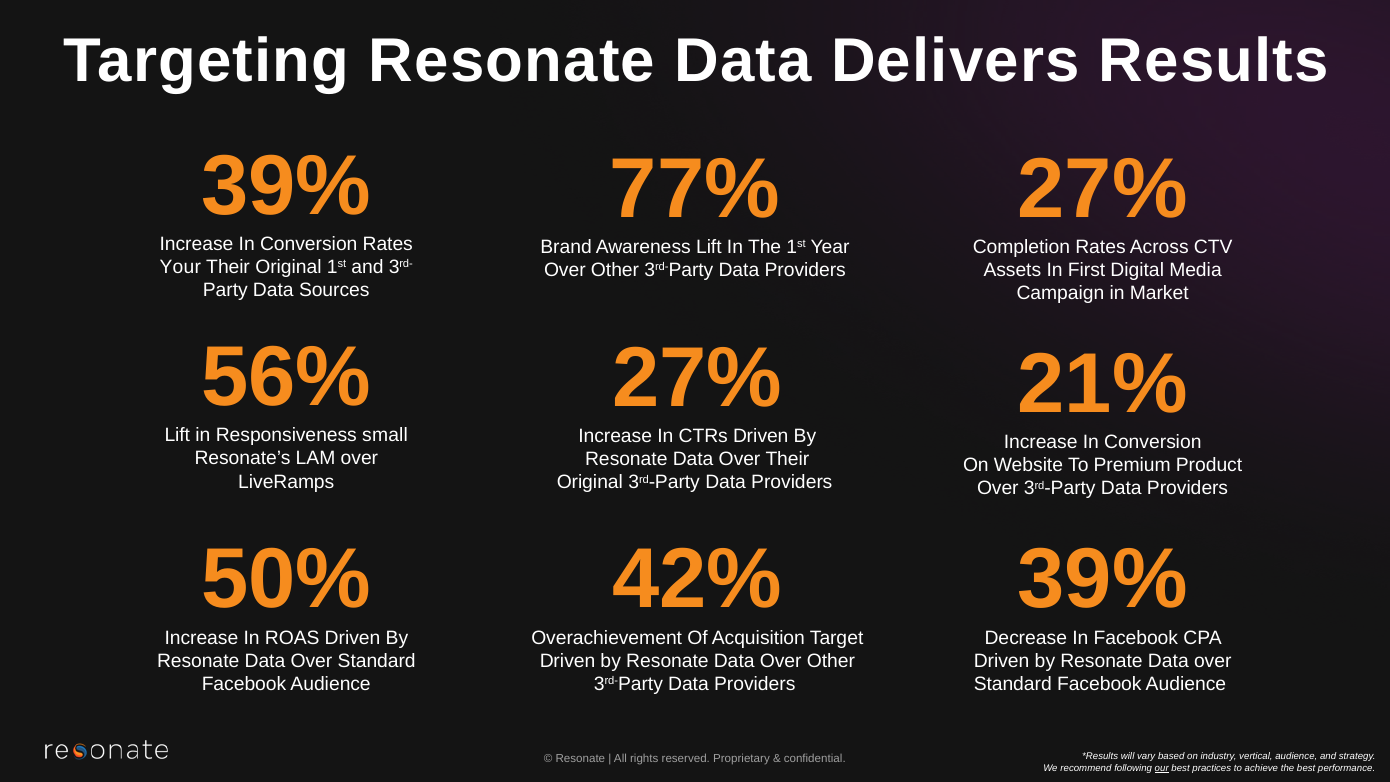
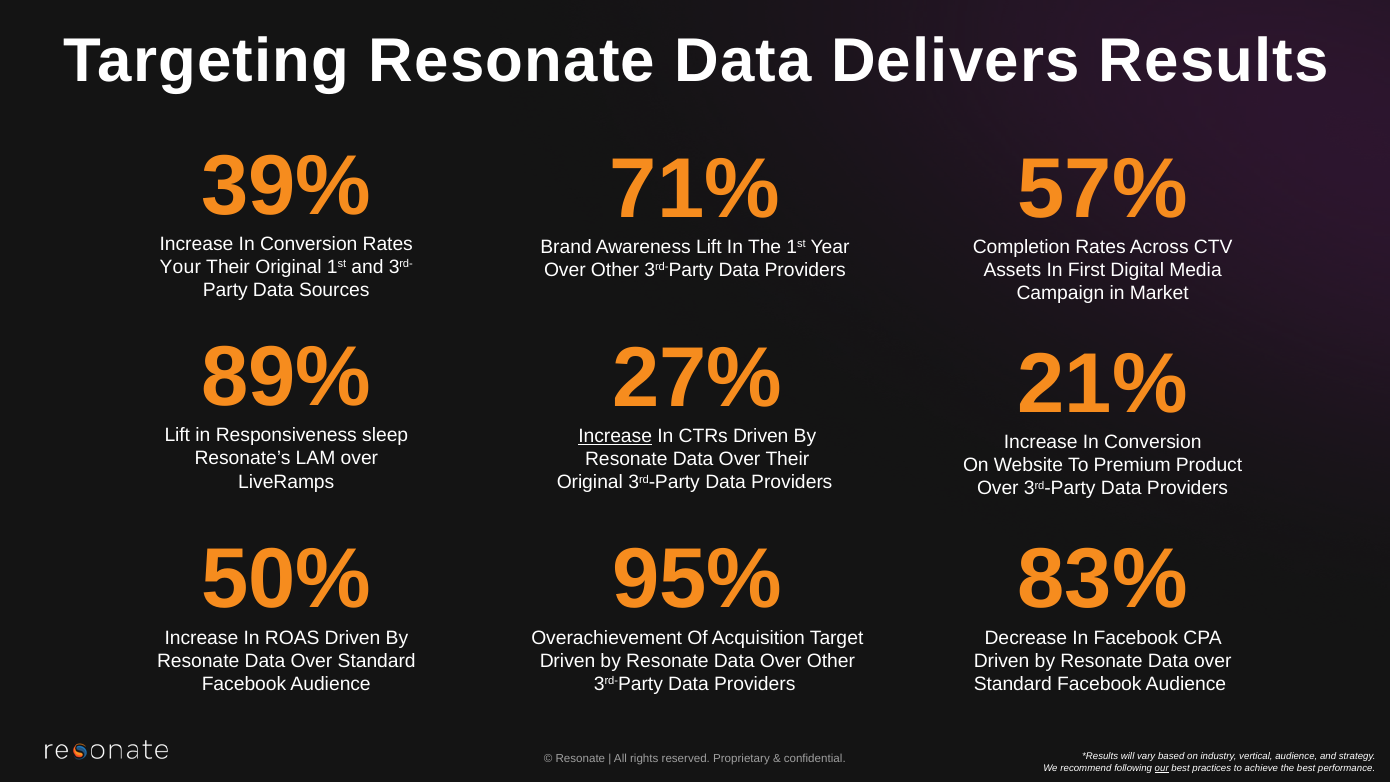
77%: 77% -> 71% (695, 189)
27%: 27% -> 57% (1103, 189)
56%: 56% -> 89% (286, 377)
small: small -> sleep (385, 435)
Increase underline: none -> present (615, 436)
42%: 42% -> 95% (697, 580)
39%: 39% -> 83% (1103, 580)
